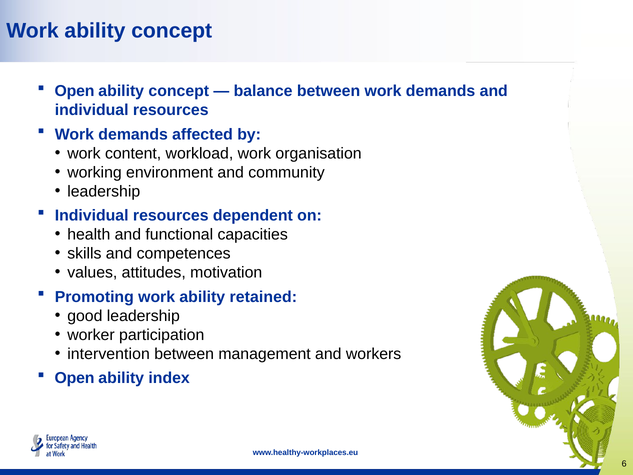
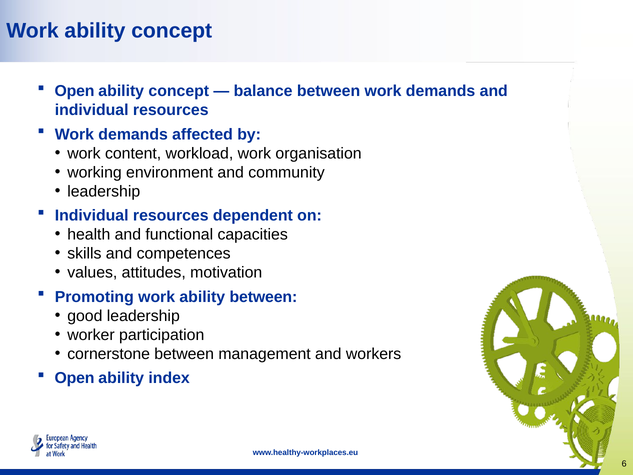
ability retained: retained -> between (263, 297)
intervention: intervention -> cornerstone (109, 354)
